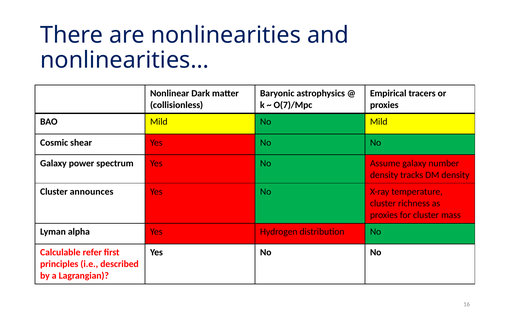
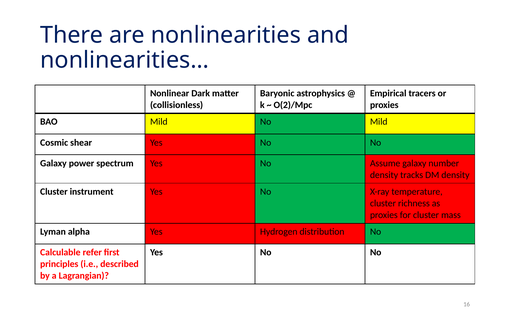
O(7)/Mpc: O(7)/Mpc -> O(2)/Mpc (293, 105)
announces: announces -> instrument (92, 192)
